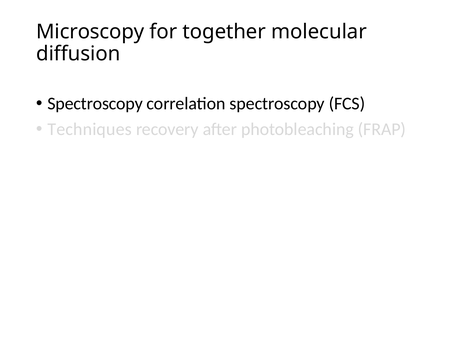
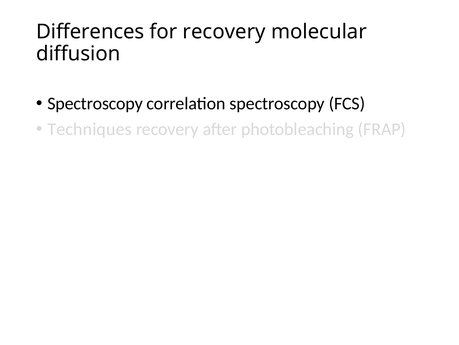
Microscopy: Microscopy -> Differences (90, 32)
for together: together -> recovery (224, 32)
